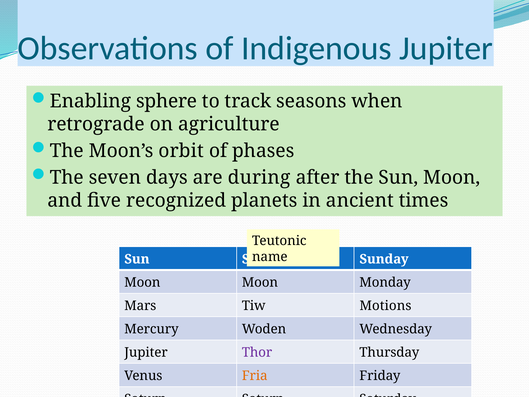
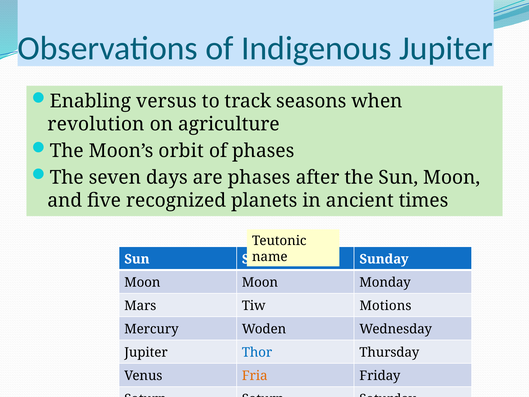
sphere: sphere -> versus (166, 101)
retrograde: retrograde -> revolution (96, 124)
are during: during -> phases (259, 177)
Thor colour: purple -> blue (257, 352)
